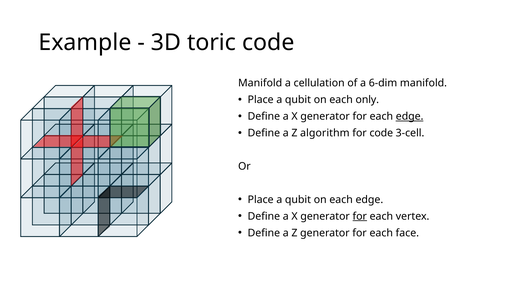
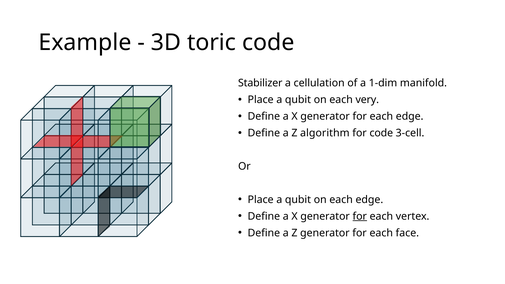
Manifold: Manifold -> Stabilizer (260, 83)
6-dim: 6-dim -> 1-dim (383, 83)
only: only -> very (367, 100)
edge underline: present -> none (410, 116)
